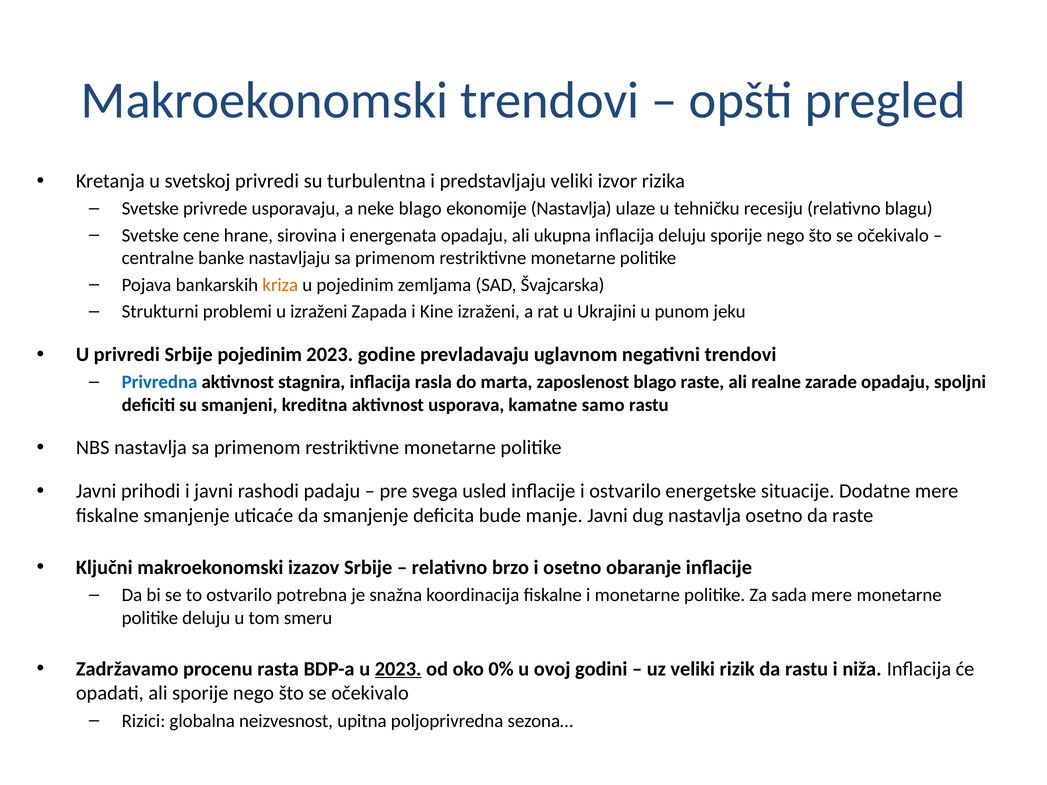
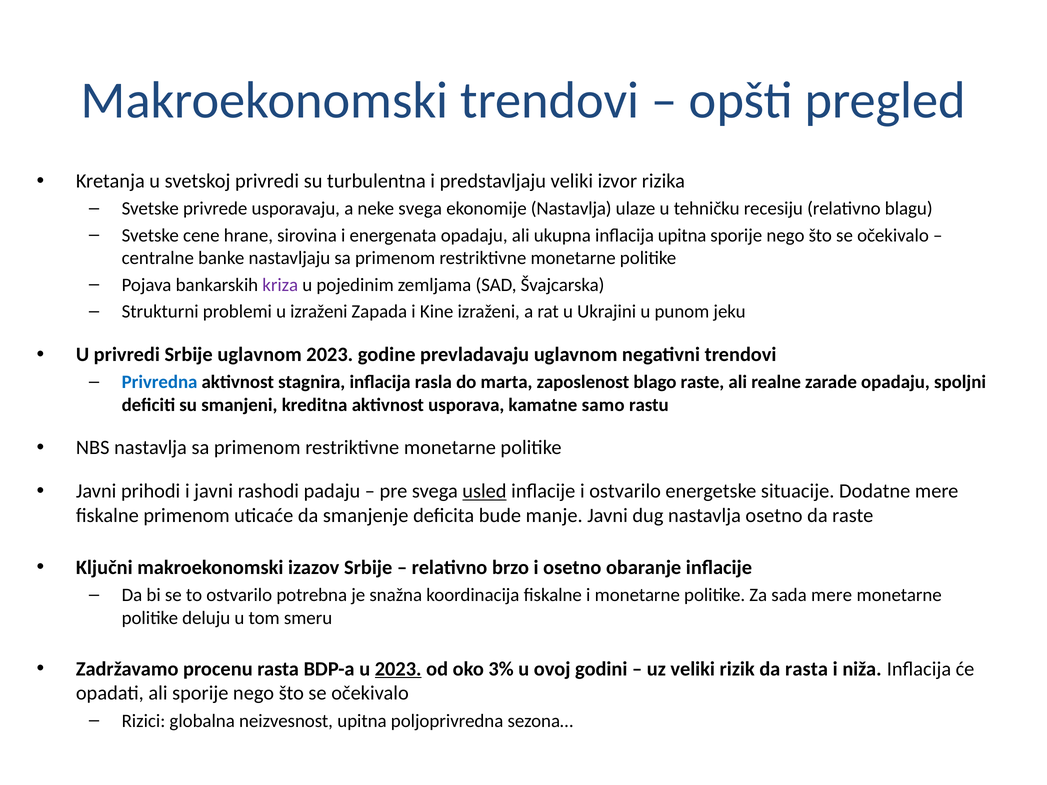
neke blago: blago -> svega (420, 209)
inflacija deluju: deluju -> upitna (682, 236)
kriza colour: orange -> purple (280, 285)
Srbije pojedinim: pojedinim -> uglavnom (260, 355)
usled underline: none -> present (484, 491)
fiskalne smanjenje: smanjenje -> primenom (187, 516)
0%: 0% -> 3% (501, 669)
da rastu: rastu -> rasta (806, 669)
